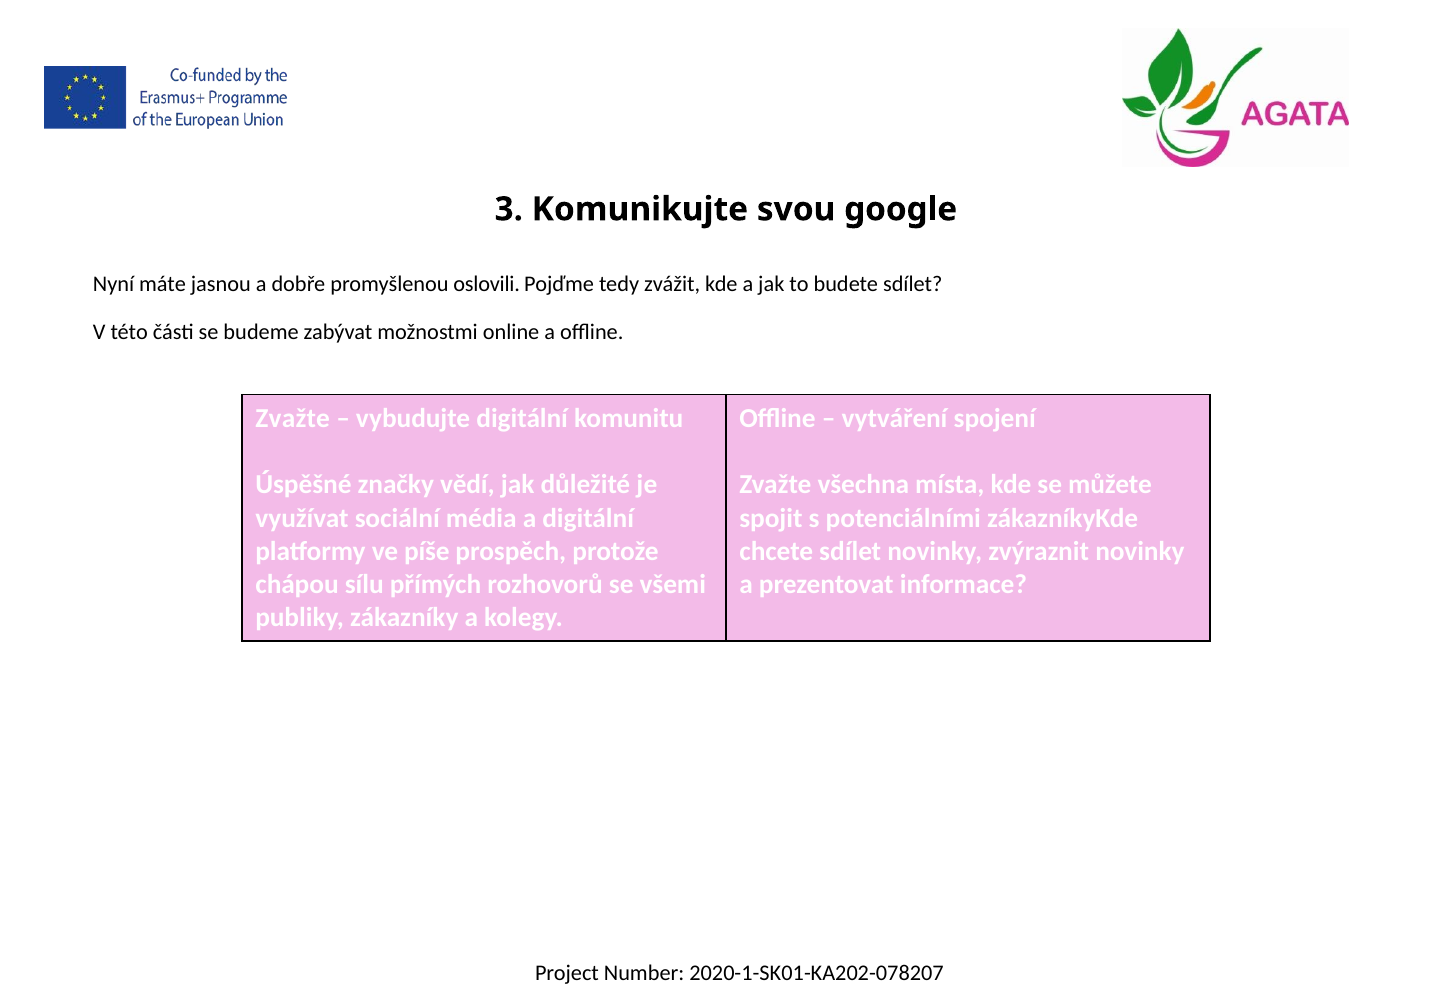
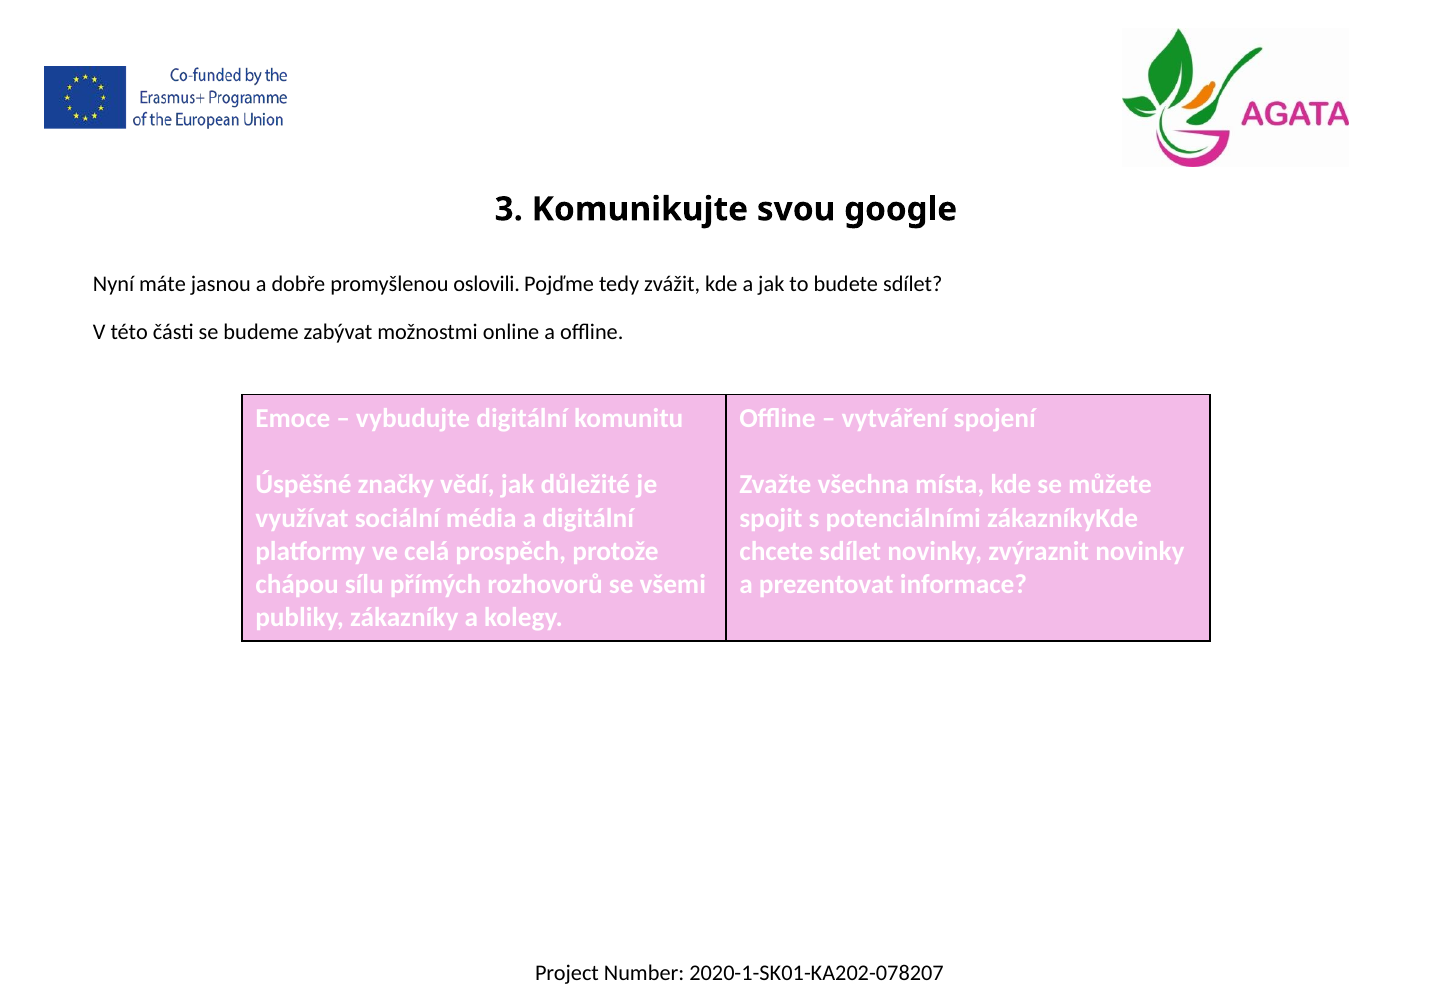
Zvažte: Zvažte -> Emoce (293, 418)
píše: píše -> celá (427, 551)
